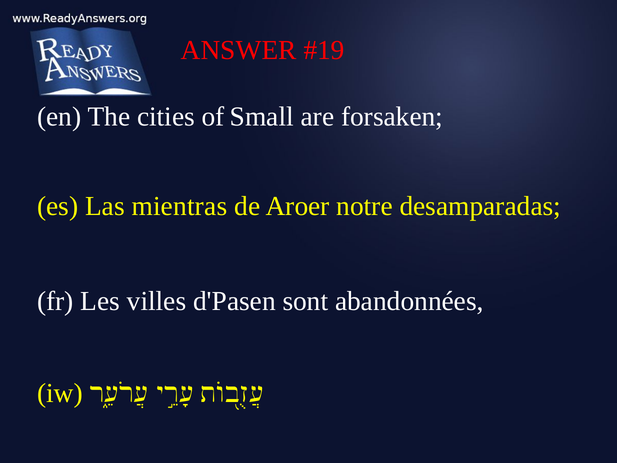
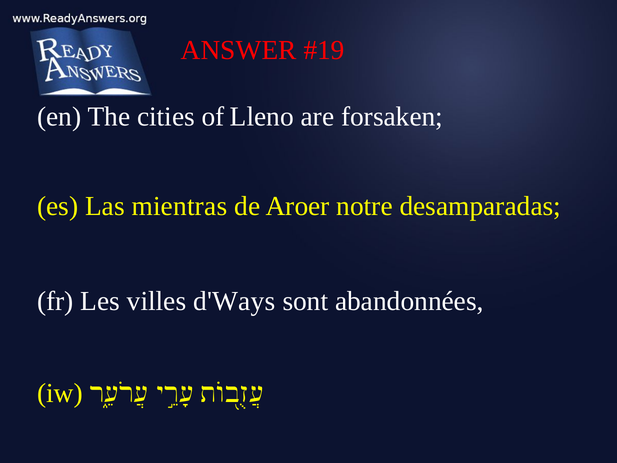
Small: Small -> Lleno (262, 117)
d'Pasen: d'Pasen -> d'Ways (234, 301)
